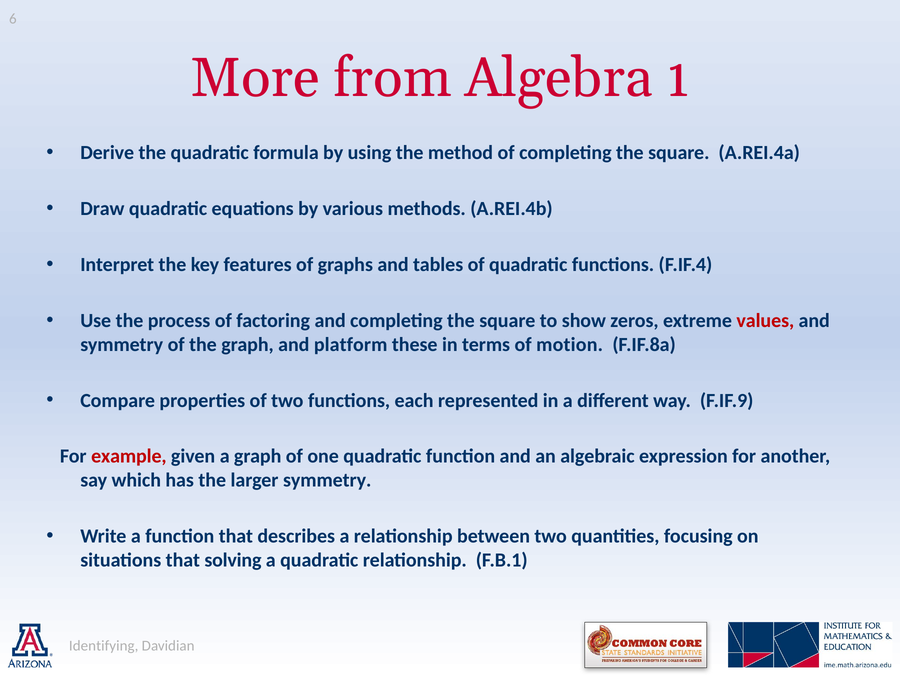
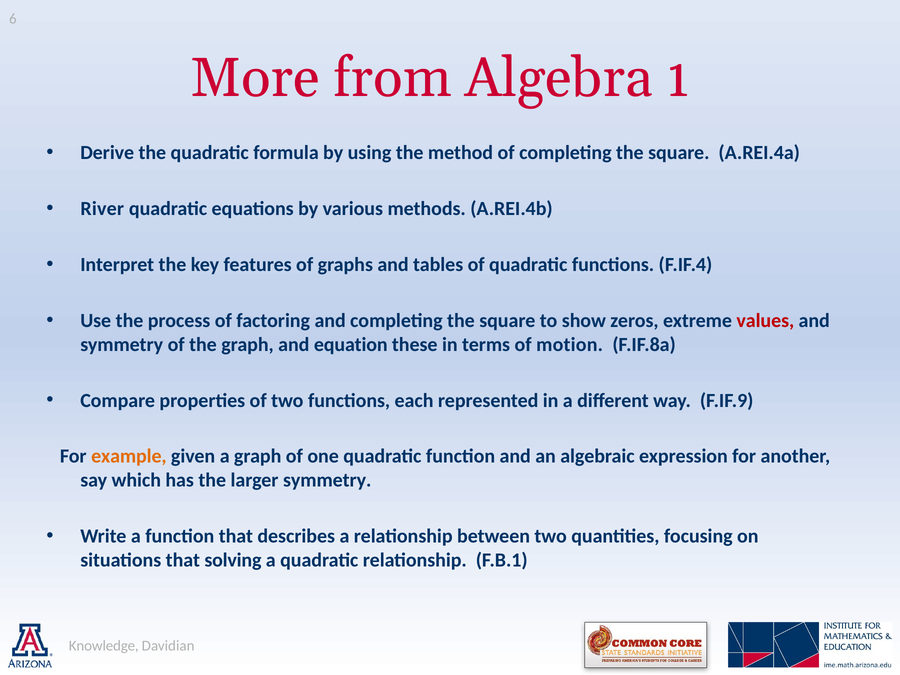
Draw: Draw -> River (102, 209)
platform: platform -> equation (351, 345)
example colour: red -> orange (129, 456)
Identifying: Identifying -> Knowledge (104, 646)
